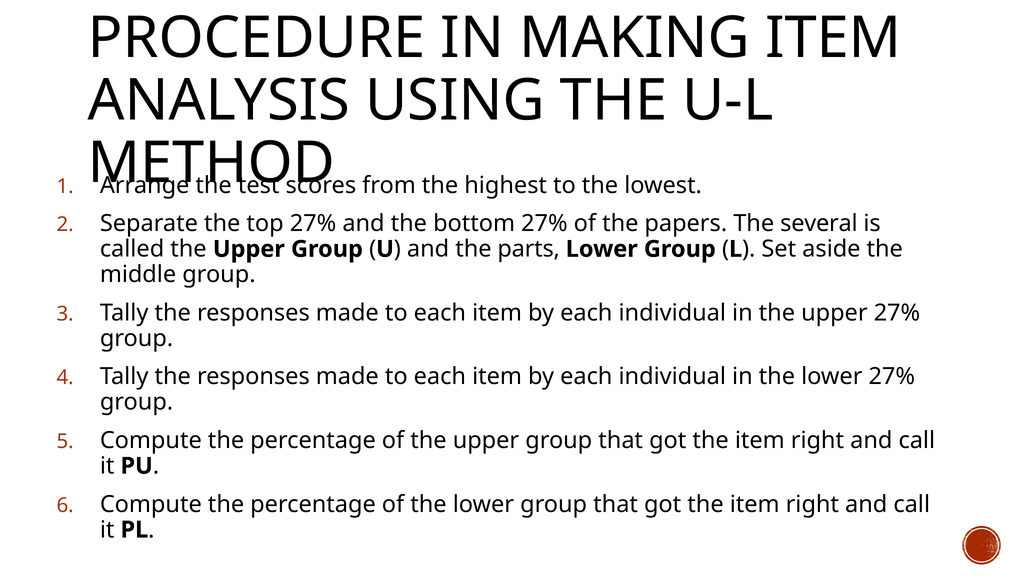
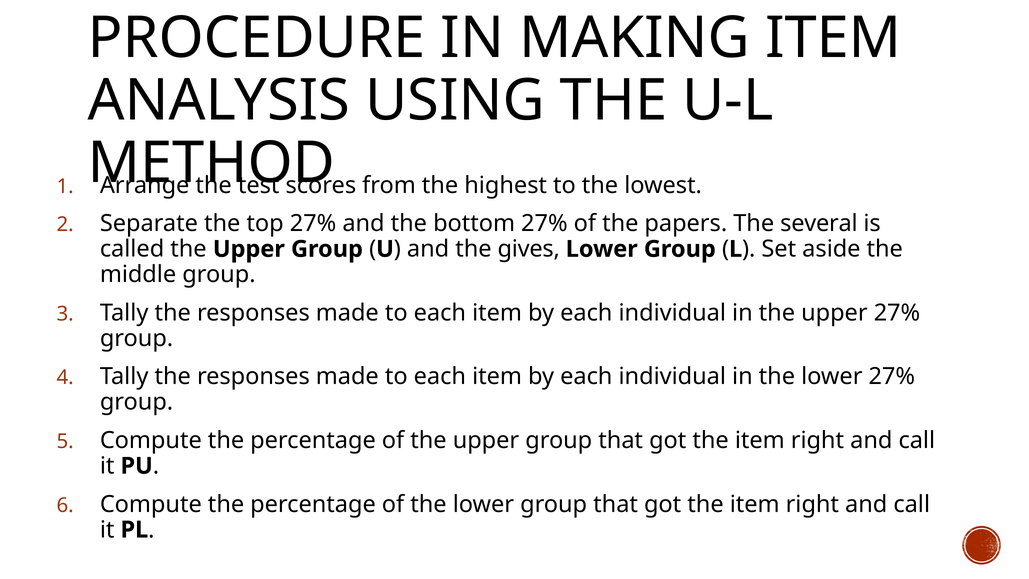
parts: parts -> gives (529, 249)
